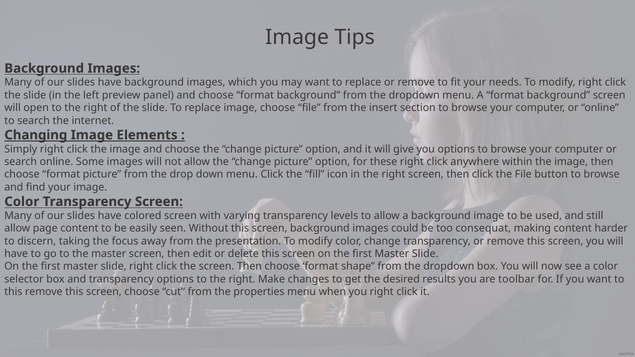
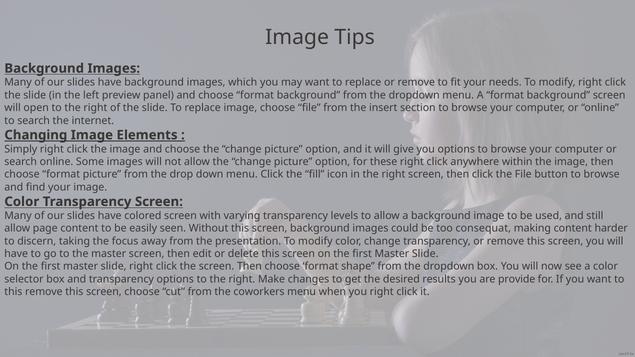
toolbar: toolbar -> provide (517, 279)
properties: properties -> coworkers (259, 292)
